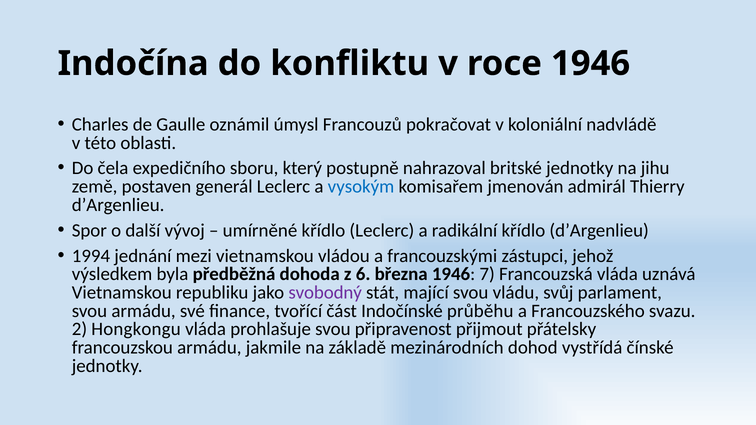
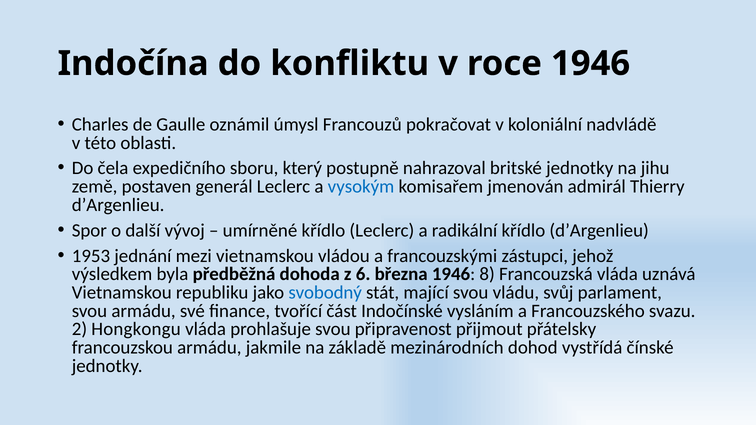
1994: 1994 -> 1953 (91, 256)
7: 7 -> 8 (487, 274)
svobodný colour: purple -> blue (325, 293)
průběhu: průběhu -> vysláním (480, 311)
